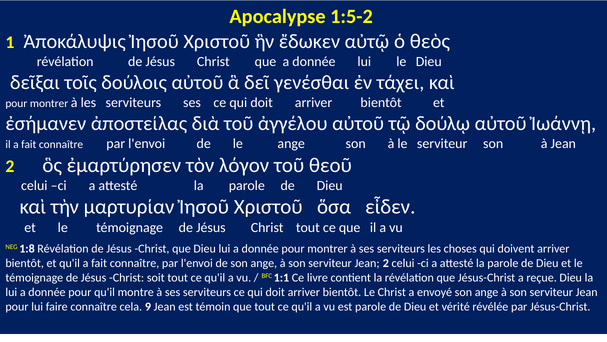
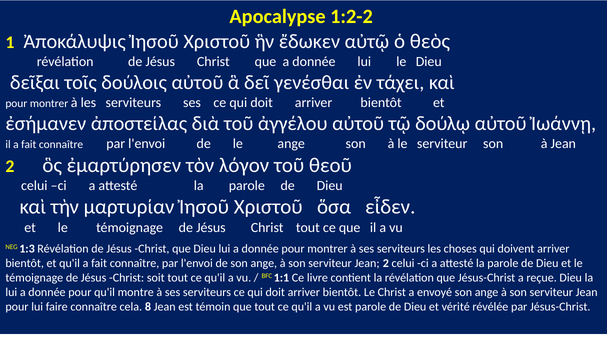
1:5-2: 1:5-2 -> 1:2-2 (351, 17)
1:8: 1:8 -> 1:3 (27, 249)
9: 9 -> 8 (148, 307)
